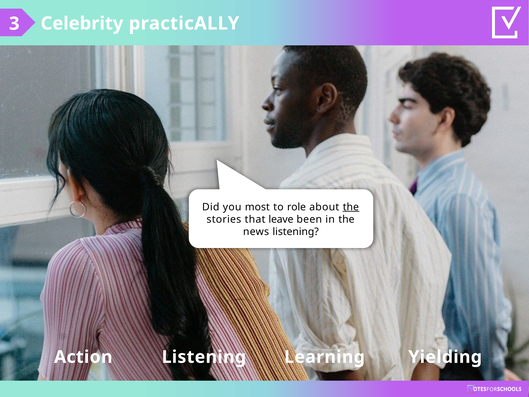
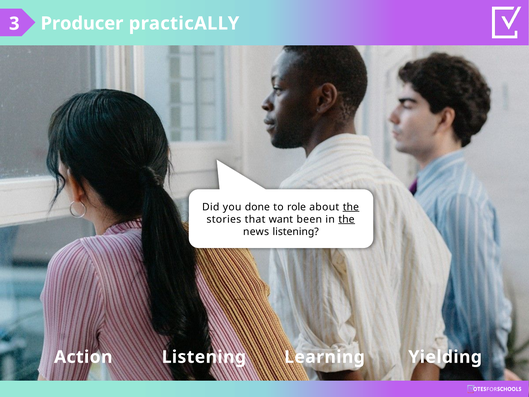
Celebrity: Celebrity -> Producer (82, 23)
most: most -> done (257, 207)
leave: leave -> want (281, 219)
the underline: none -> present (346, 219)
